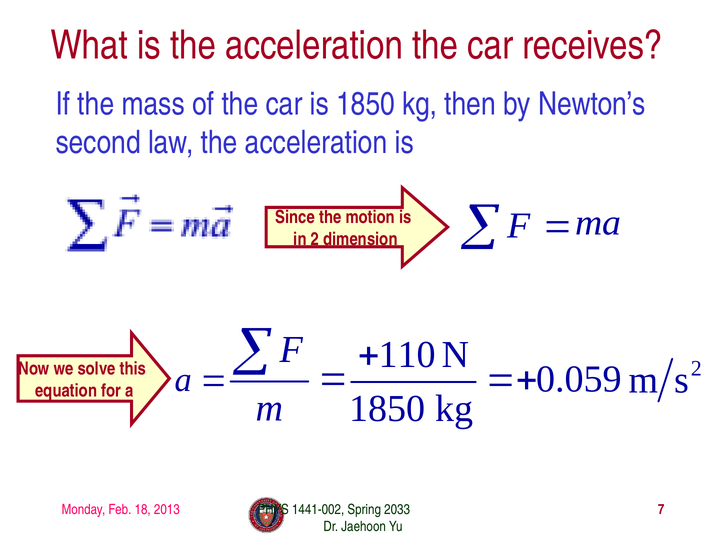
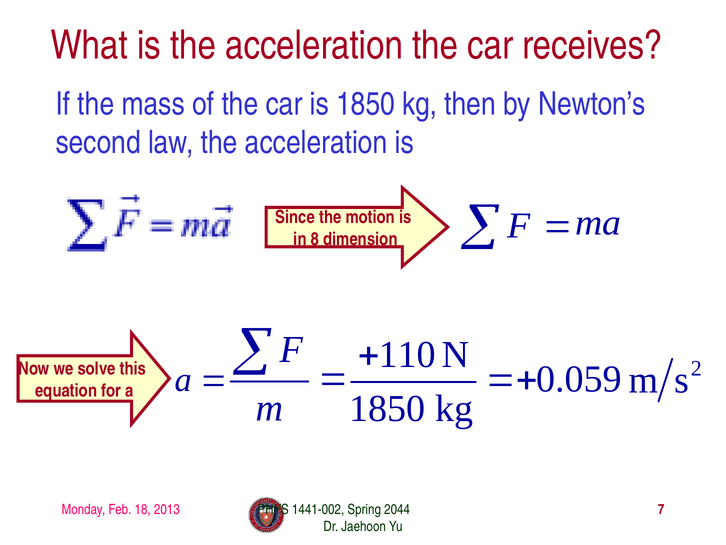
in 2: 2 -> 8 (315, 239)
2033: 2033 -> 2044 (397, 509)
